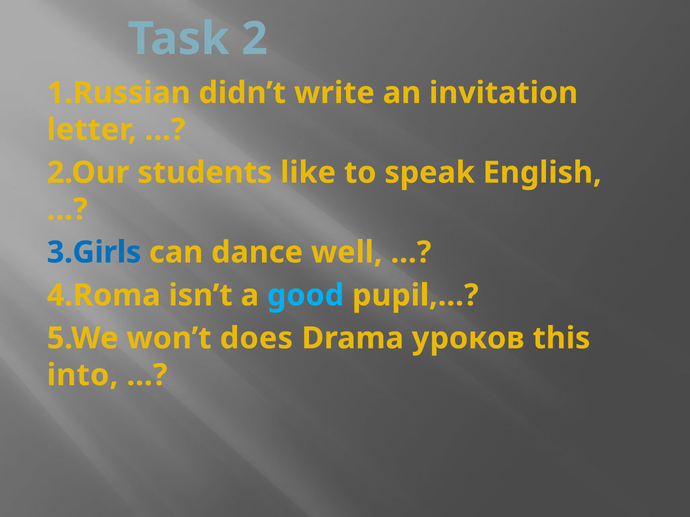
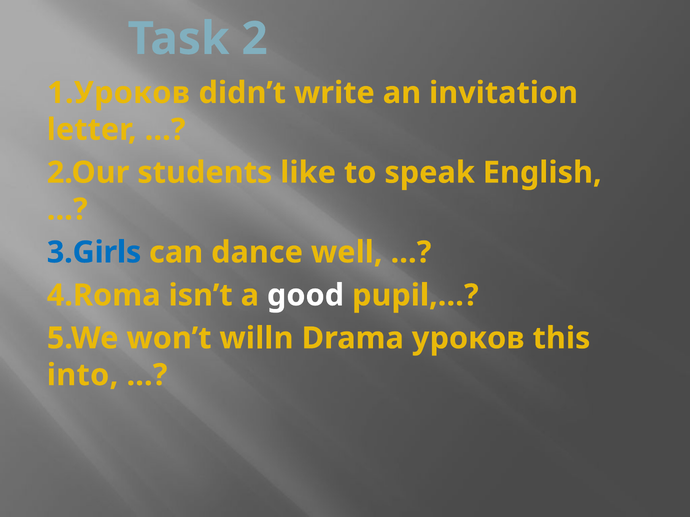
1.Russian: 1.Russian -> 1.Уроков (119, 93)
good colour: light blue -> white (306, 296)
does: does -> willn (256, 339)
